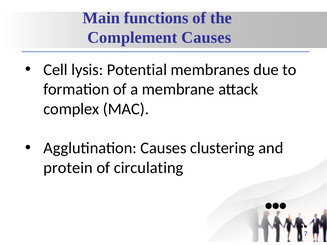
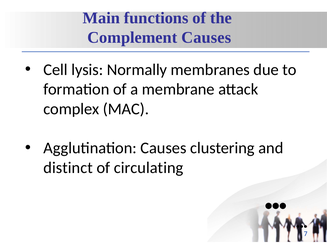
Potential: Potential -> Normally (137, 70)
protein: protein -> distinct (68, 168)
